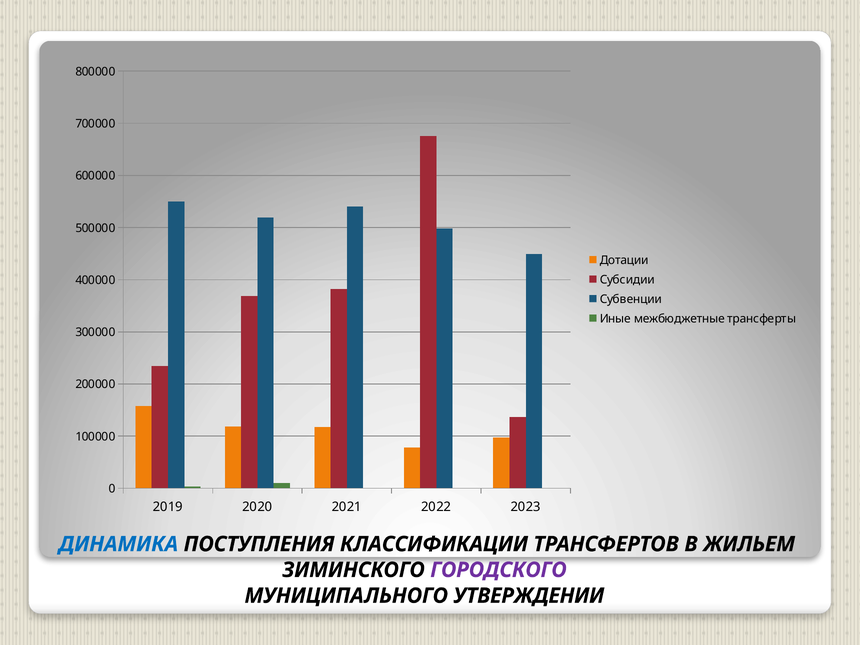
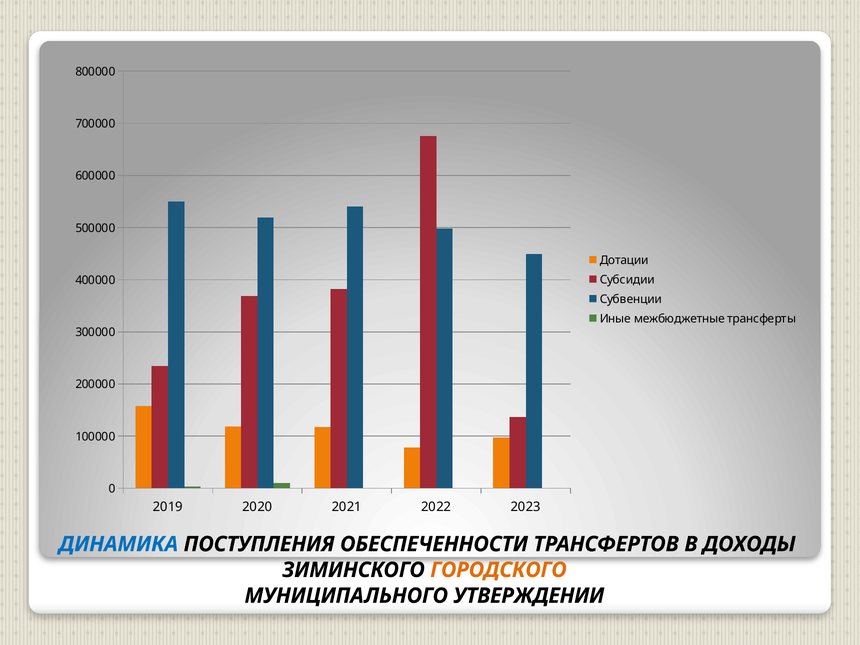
КЛАССИФИКАЦИИ: КЛАССИФИКАЦИИ -> ОБЕСПЕЧЕННОСТИ (434, 544)
ЖИЛЬЕМ: ЖИЛЬЕМ -> ДОХОДЫ (749, 544)
ГОРОДСКОГО colour: purple -> orange (498, 570)
